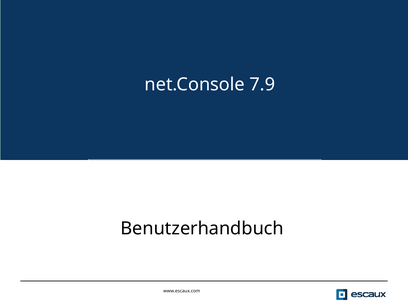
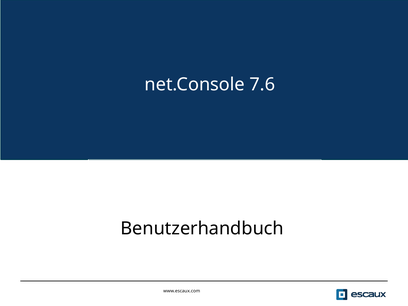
7.9: 7.9 -> 7.6 (262, 84)
